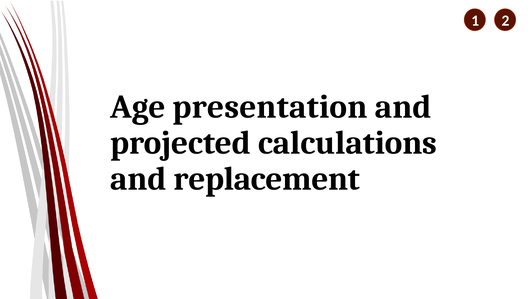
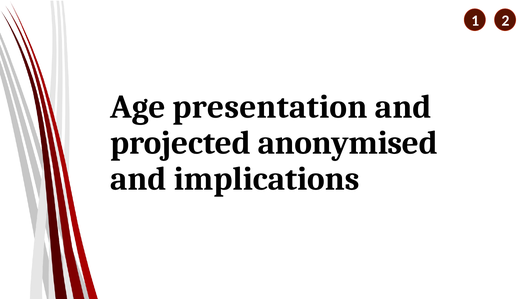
calculations: calculations -> anonymised (348, 143)
replacement: replacement -> implications (267, 179)
